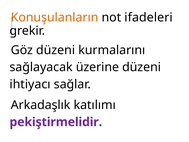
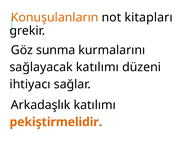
ifadeleri: ifadeleri -> kitapları (149, 17)
Göz düzeni: düzeni -> sunma (56, 50)
sağlayacak üzerine: üzerine -> katılımı (97, 67)
pekiştirmelidir colour: purple -> orange (56, 122)
